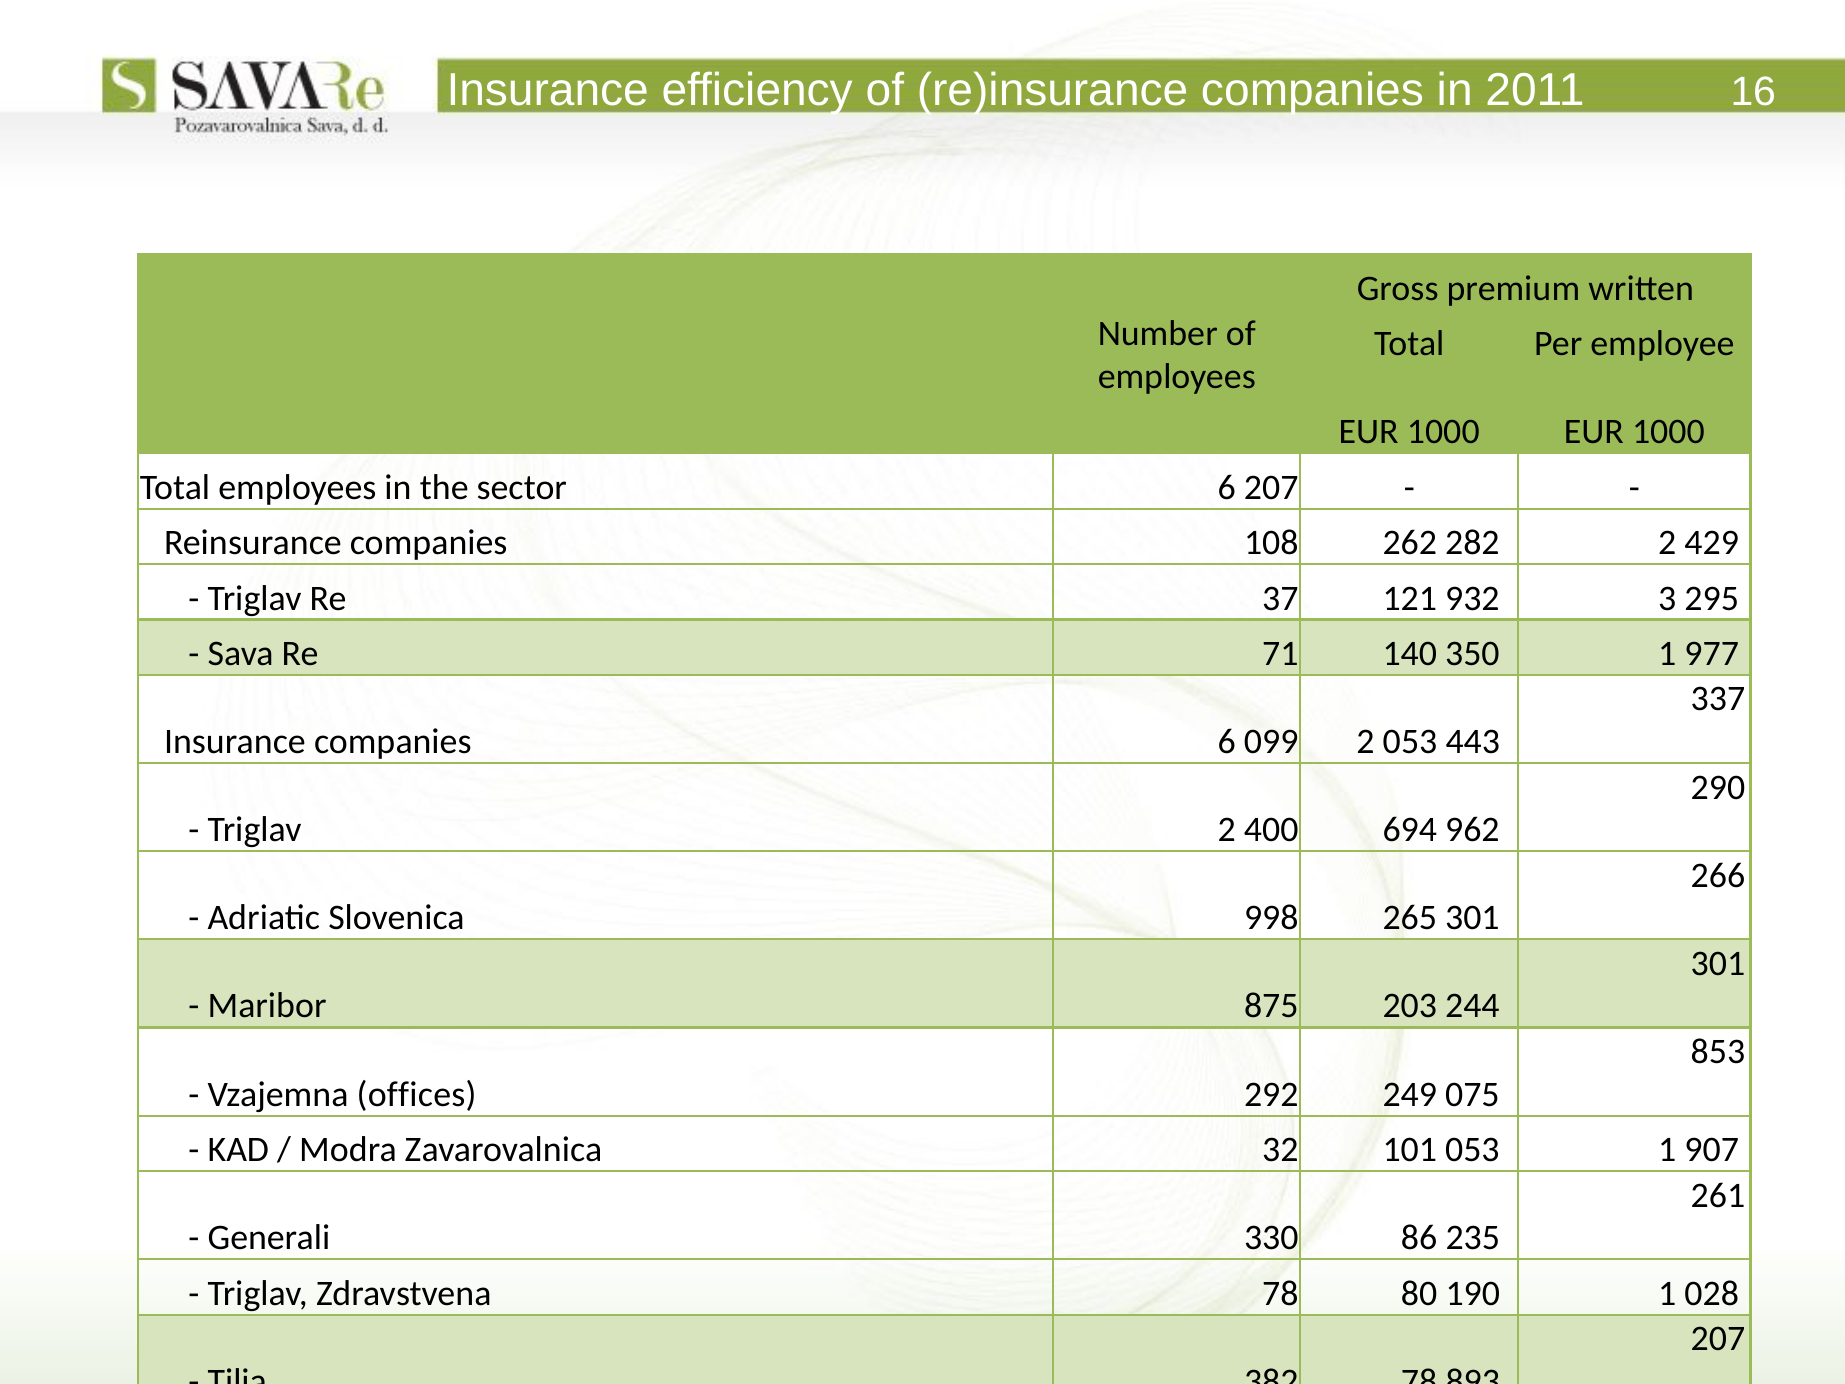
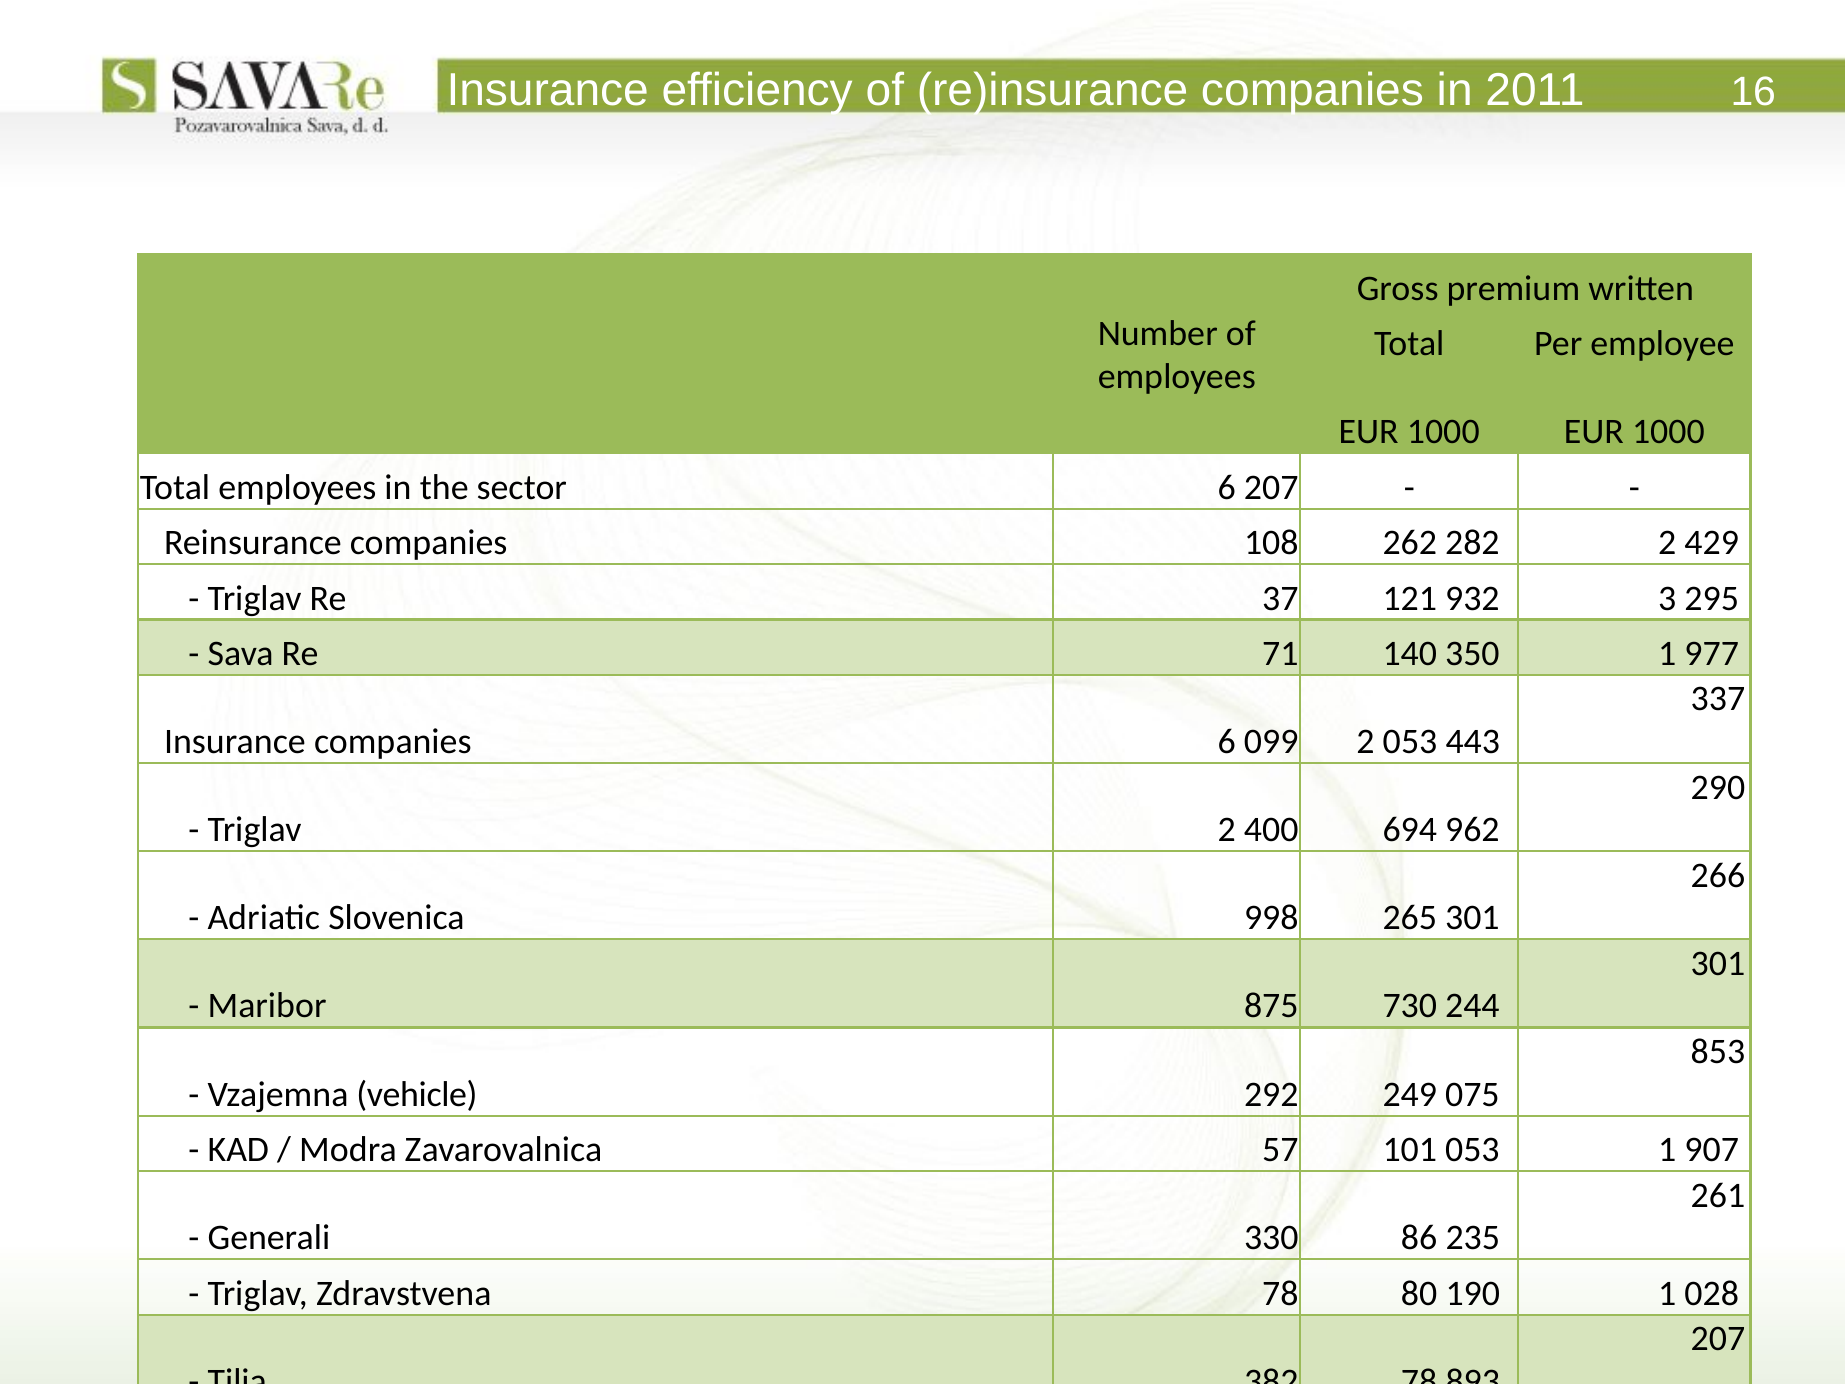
203: 203 -> 730 (1410, 1006)
offices: offices -> vehicle (417, 1094)
32: 32 -> 57 (1280, 1149)
